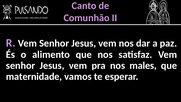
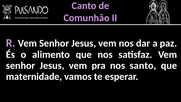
males: males -> santo (143, 65)
